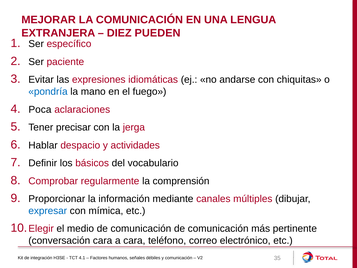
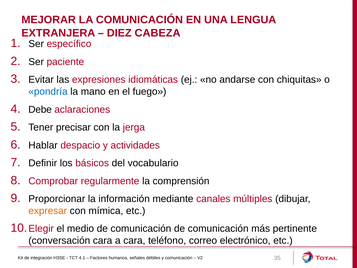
PUEDEN: PUEDEN -> CABEZA (158, 33)
Poca: Poca -> Debe (40, 109)
expresar colour: blue -> orange (48, 211)
